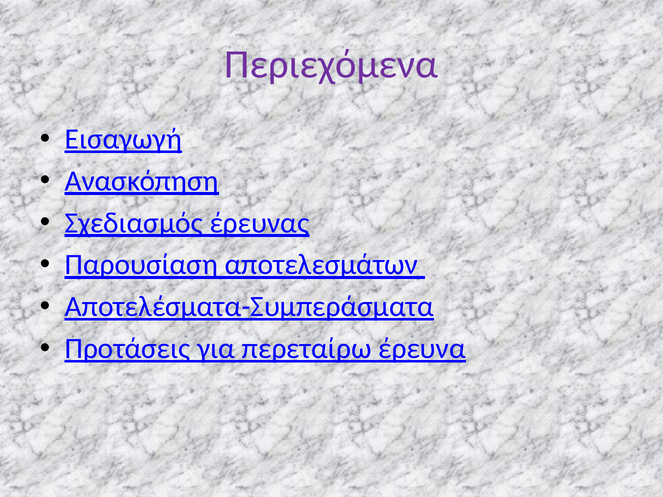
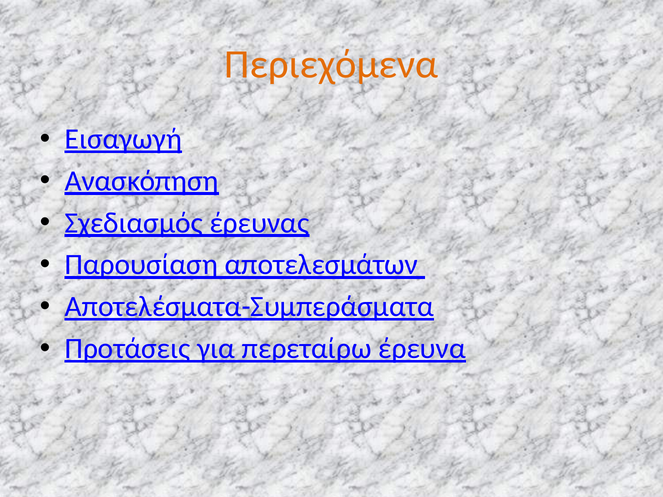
Περιεχόμενα colour: purple -> orange (331, 64)
